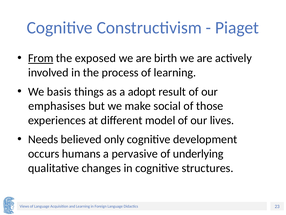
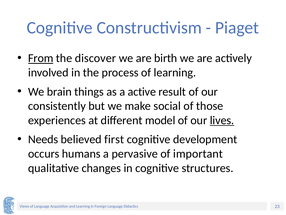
exposed: exposed -> discover (95, 58)
basis: basis -> brain (59, 91)
adopt: adopt -> active (142, 91)
emphasises: emphasises -> consistently (57, 106)
lives underline: none -> present (222, 120)
only: only -> first (114, 139)
underlying: underlying -> important (198, 153)
